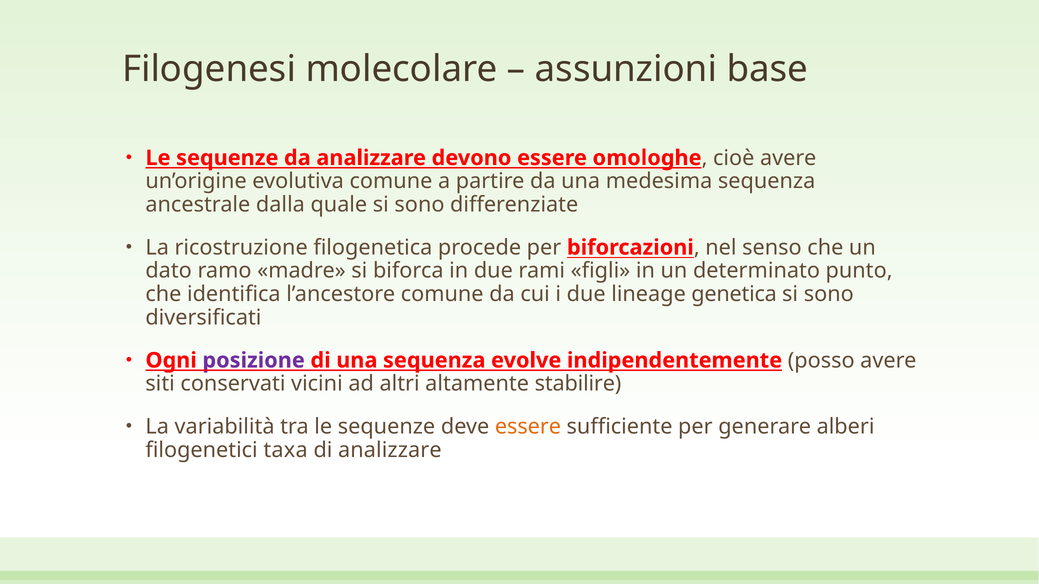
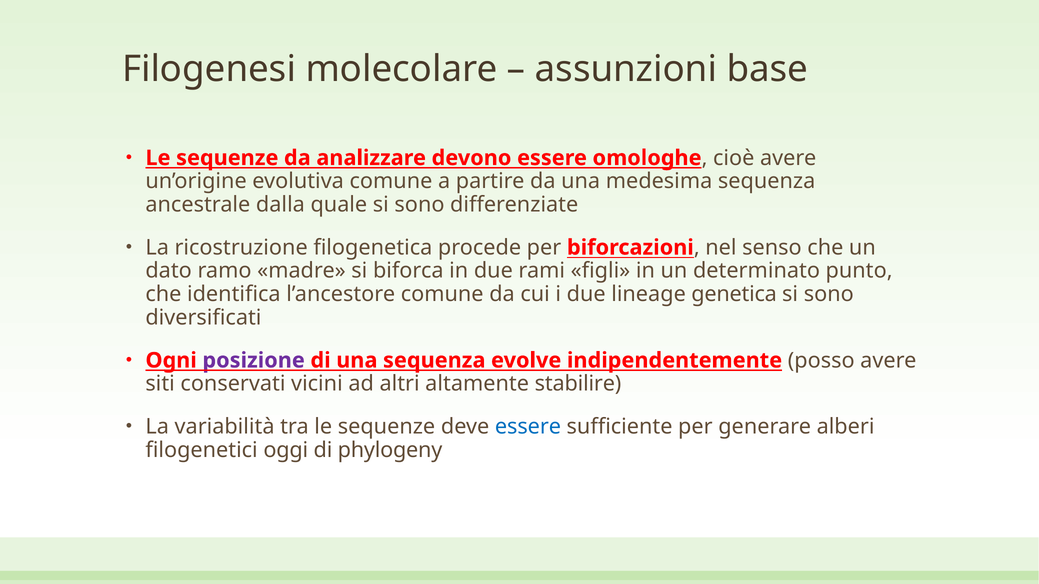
essere colour: orange -> blue (528, 427)
taxa: taxa -> oggi (286, 450)
di analizzare: analizzare -> phylogeny (390, 450)
